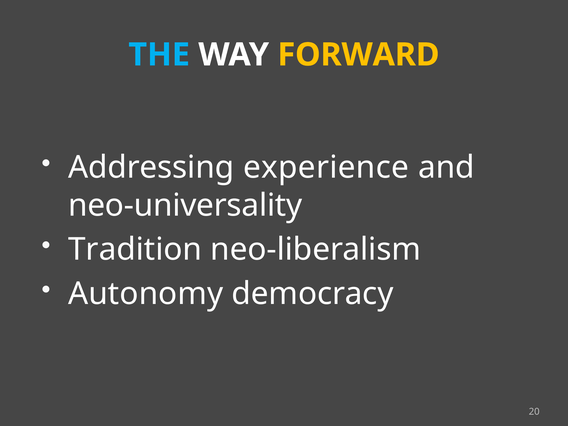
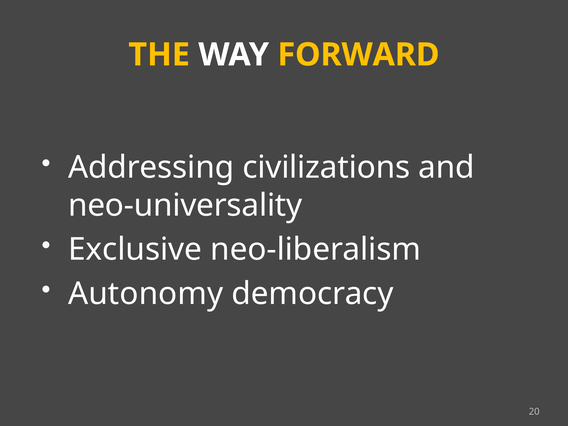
THE colour: light blue -> yellow (159, 55)
experience: experience -> civilizations (326, 168)
Tradition: Tradition -> Exclusive (135, 250)
